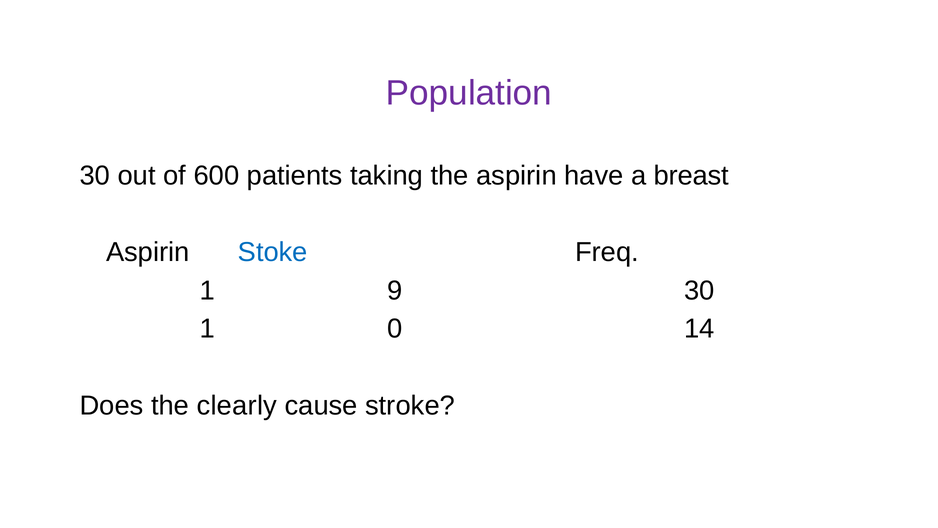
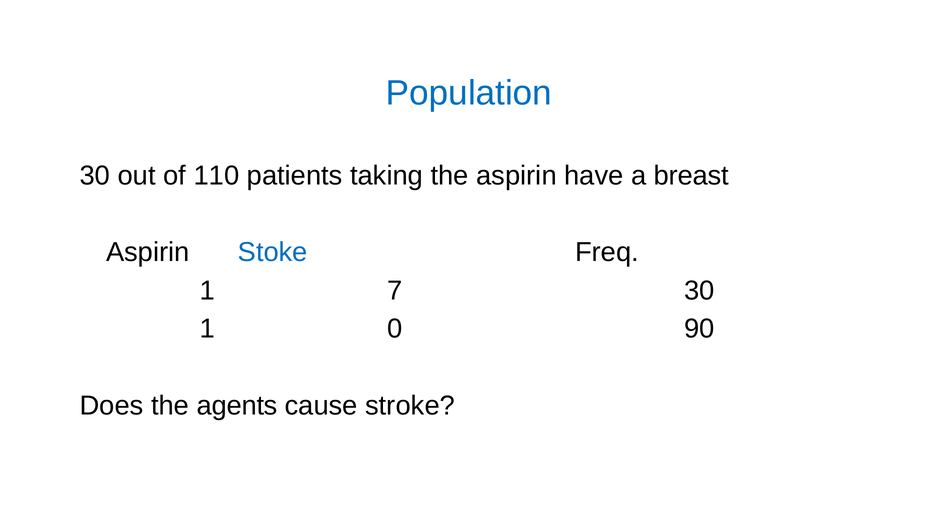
Population colour: purple -> blue (469, 93)
600: 600 -> 110 (216, 175)
9: 9 -> 7 (395, 290)
14: 14 -> 90 (699, 329)
clearly: clearly -> agents (237, 405)
